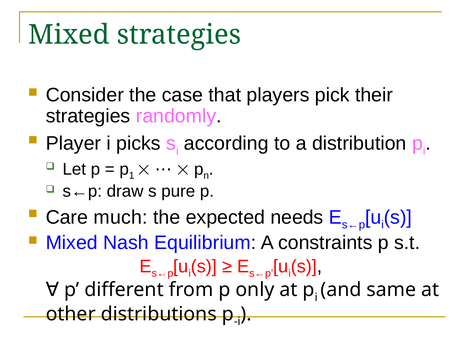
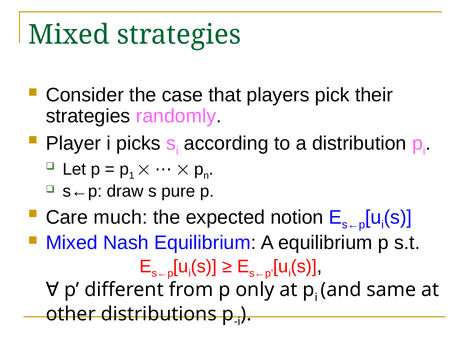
needs: needs -> notion (297, 217)
A constraints: constraints -> equilibrium (325, 243)
